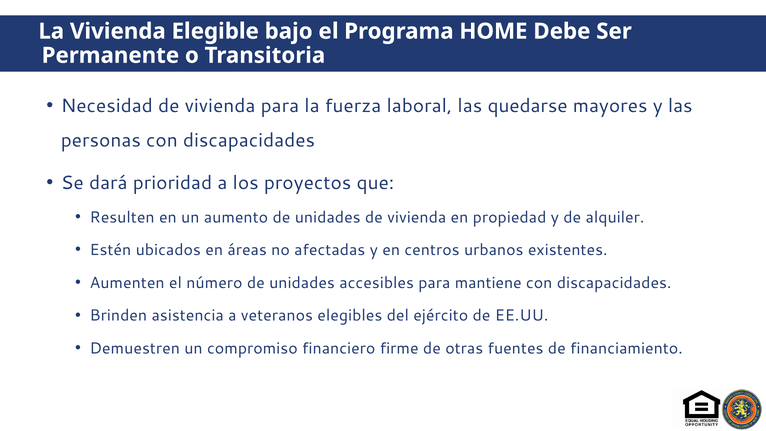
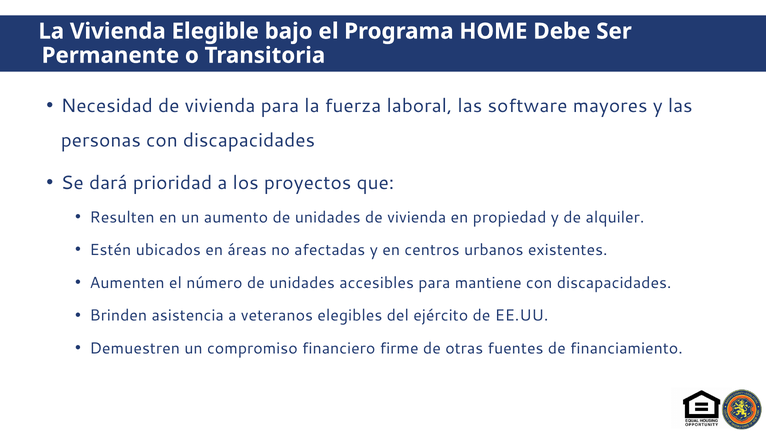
quedarse: quedarse -> software (527, 106)
